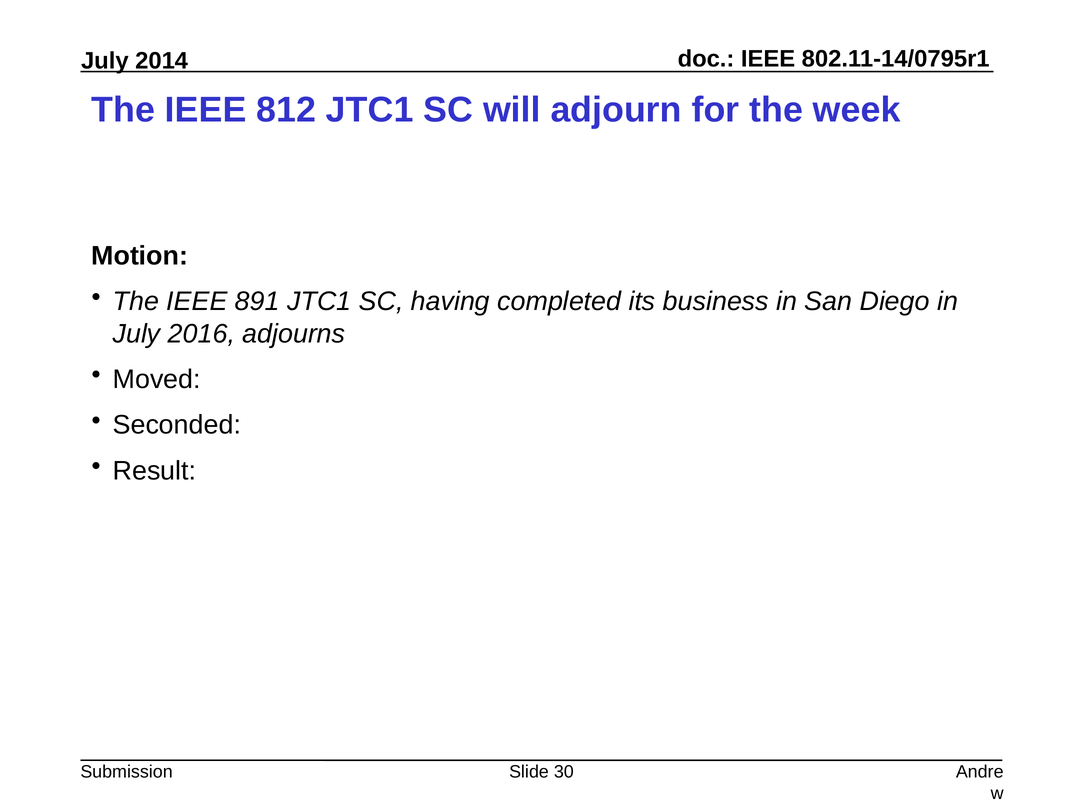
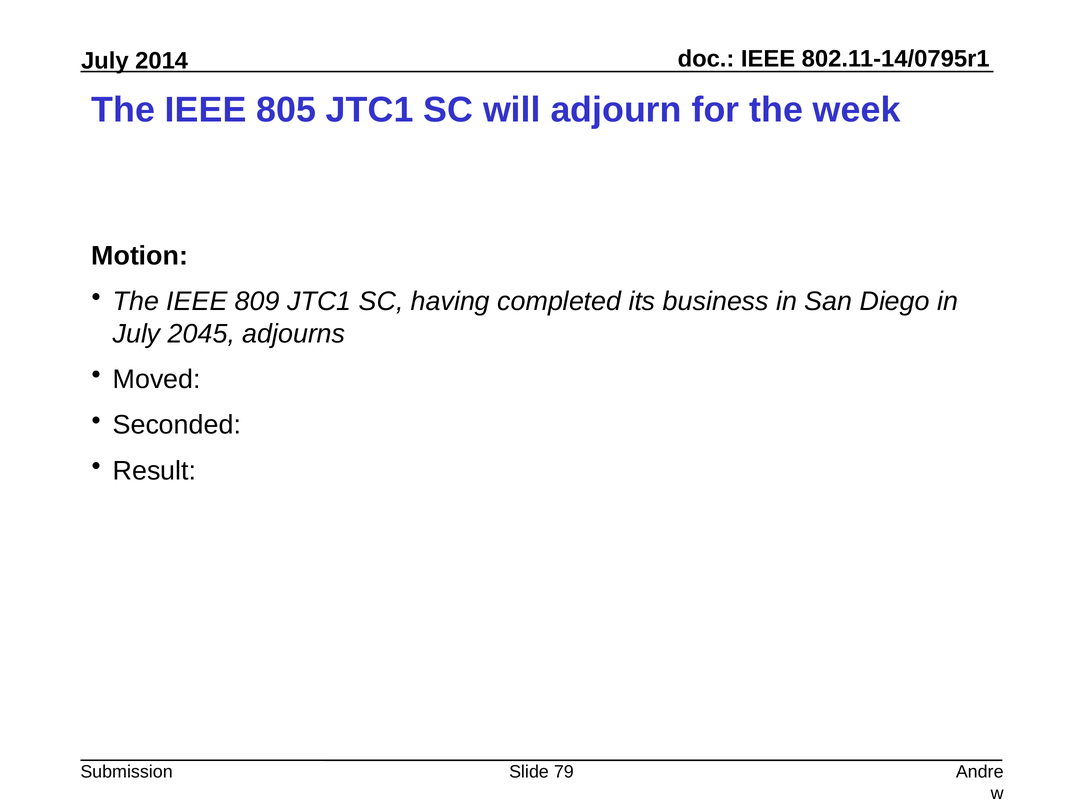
812: 812 -> 805 (286, 110)
891: 891 -> 809 (257, 302)
2016: 2016 -> 2045 (201, 334)
30: 30 -> 79 (564, 773)
